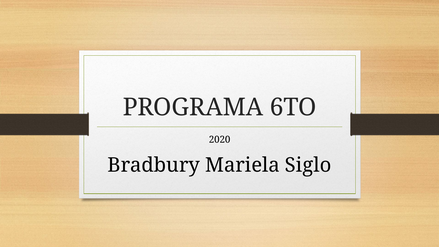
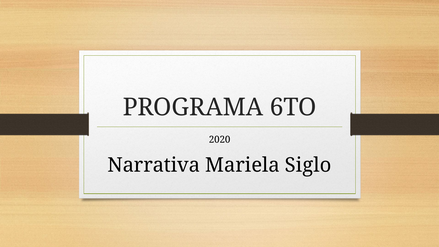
Bradbury: Bradbury -> Narrativa (154, 165)
